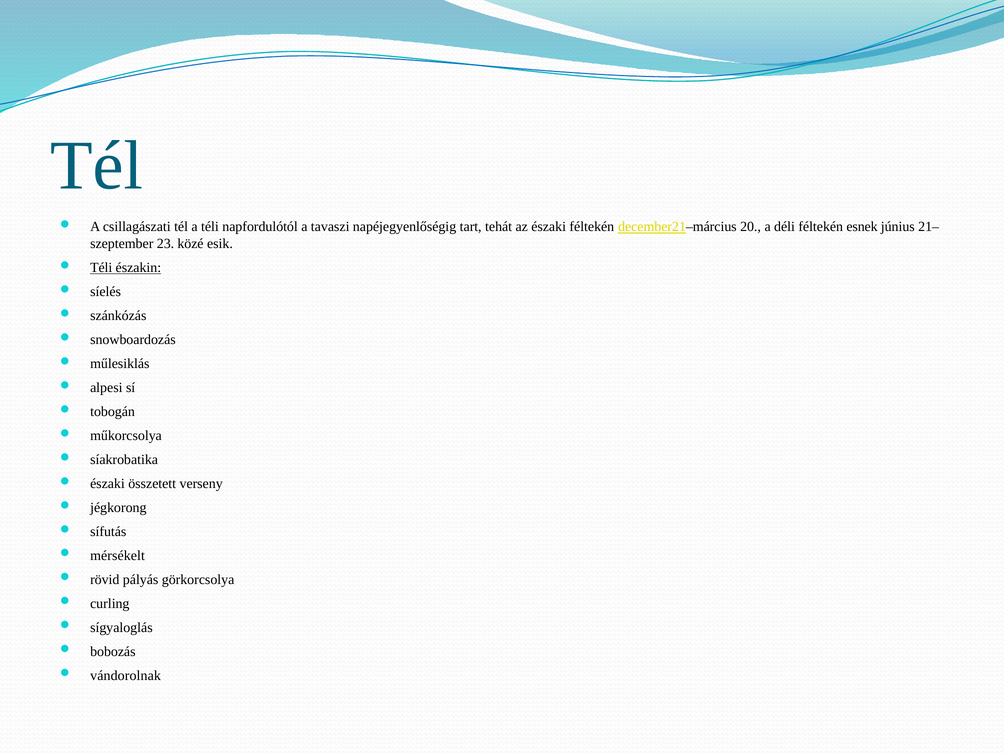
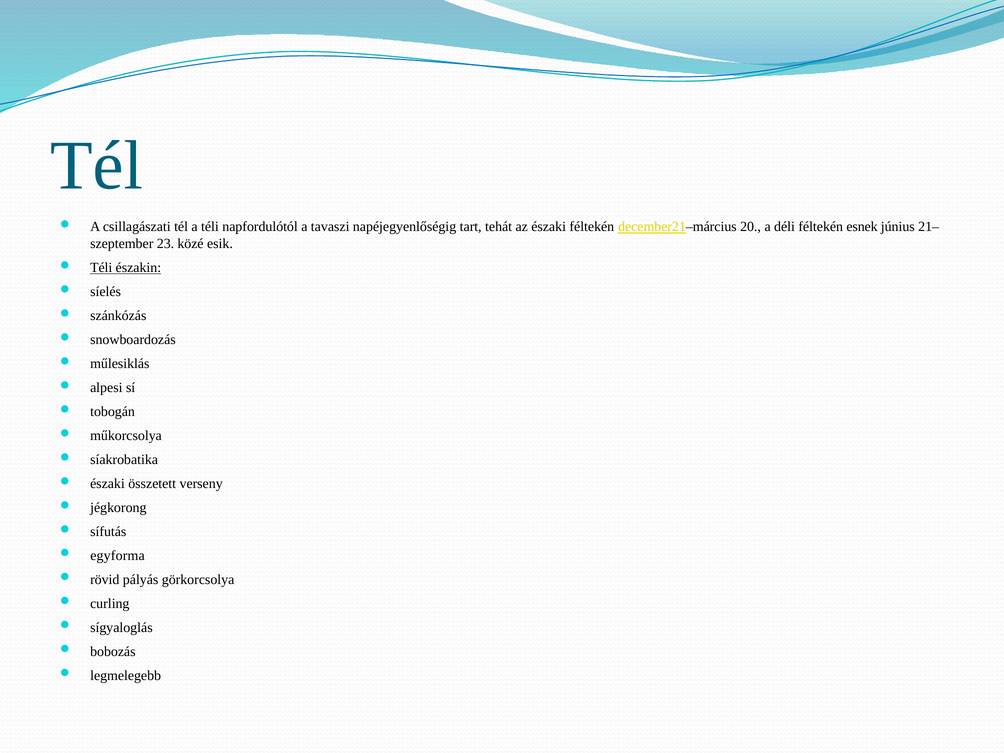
mérsékelt: mérsékelt -> egyforma (118, 555)
vándorolnak: vándorolnak -> legmelegebb (126, 675)
